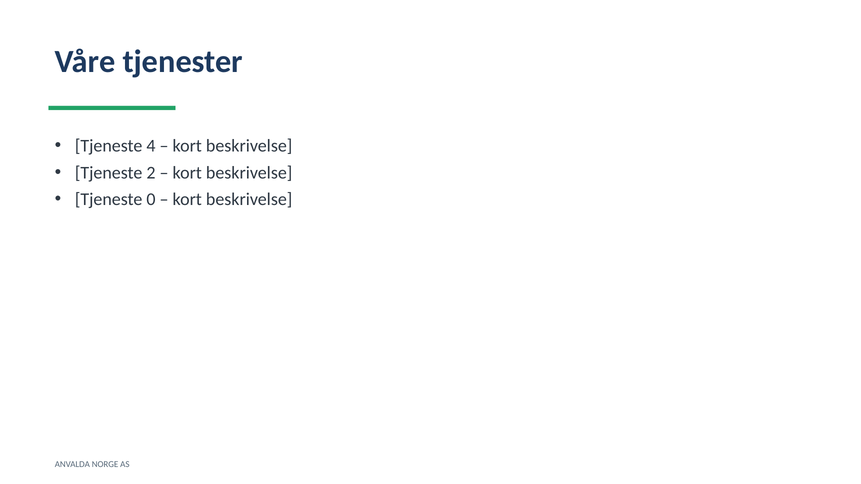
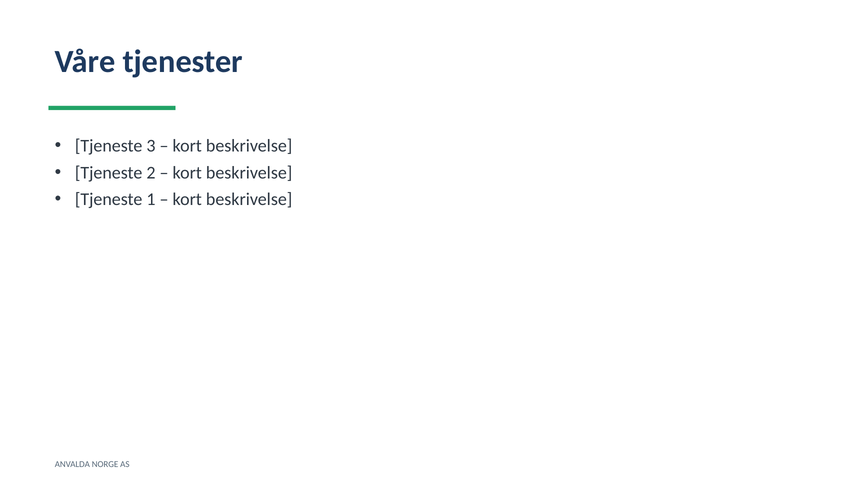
4: 4 -> 3 (151, 146)
0: 0 -> 1 (151, 200)
